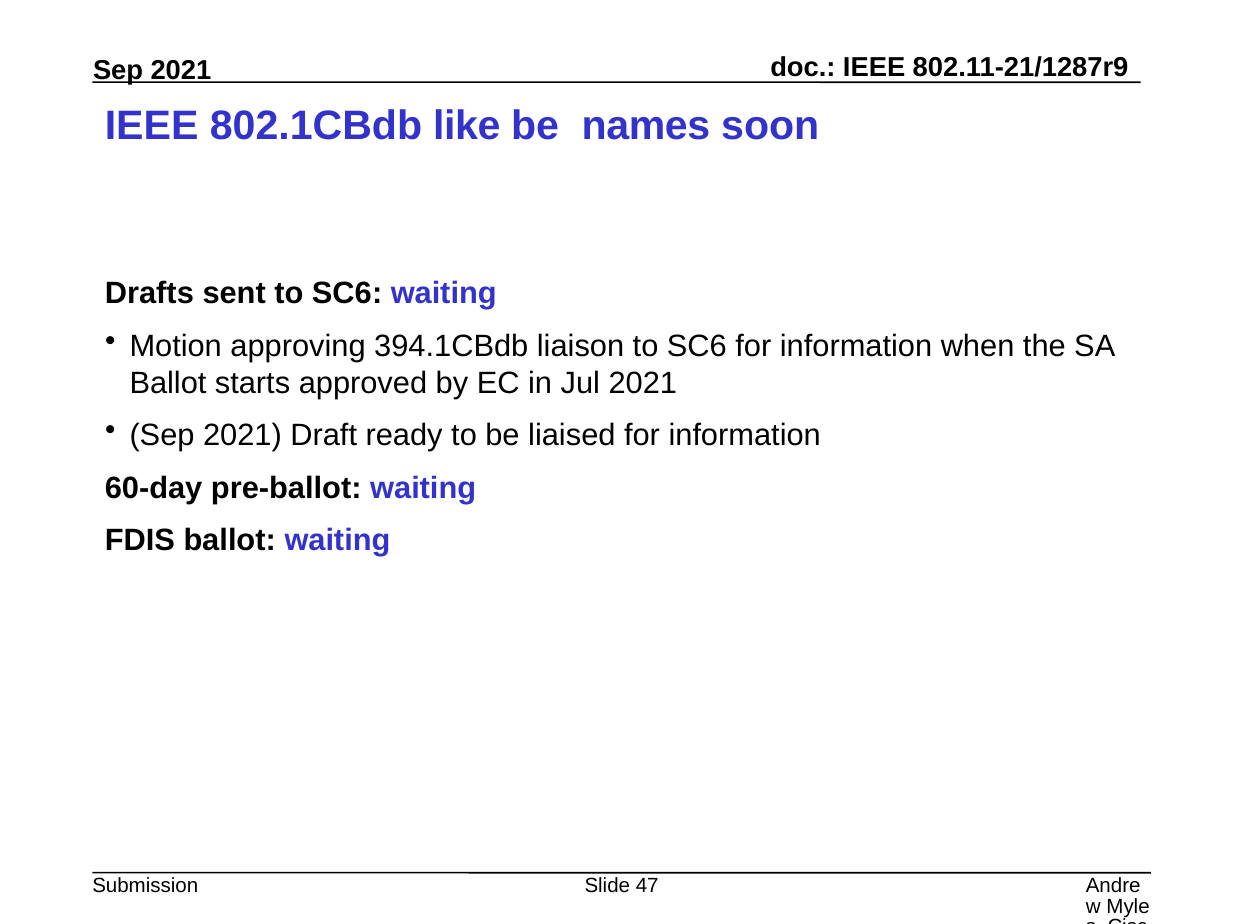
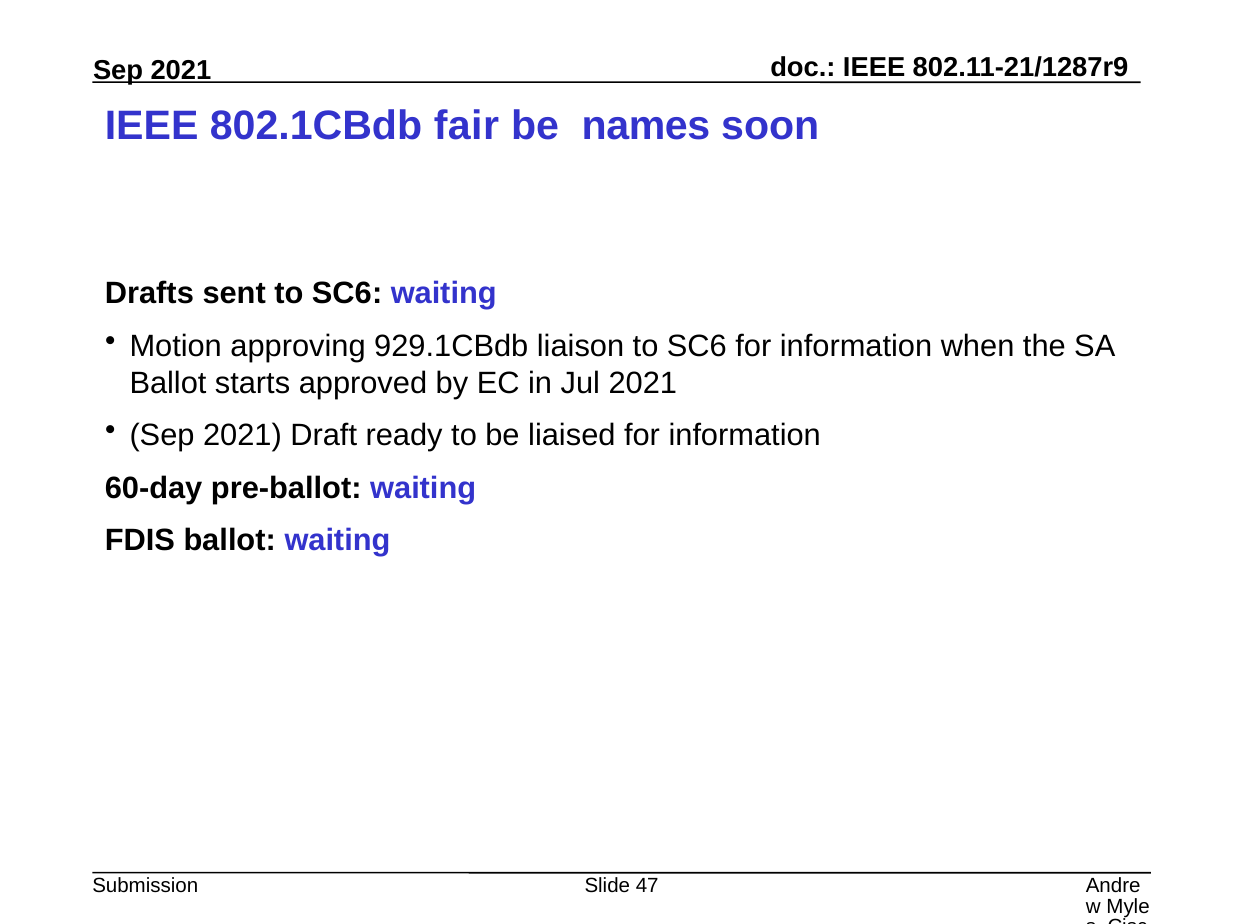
like: like -> fair (466, 126)
394.1CBdb: 394.1CBdb -> 929.1CBdb (451, 346)
